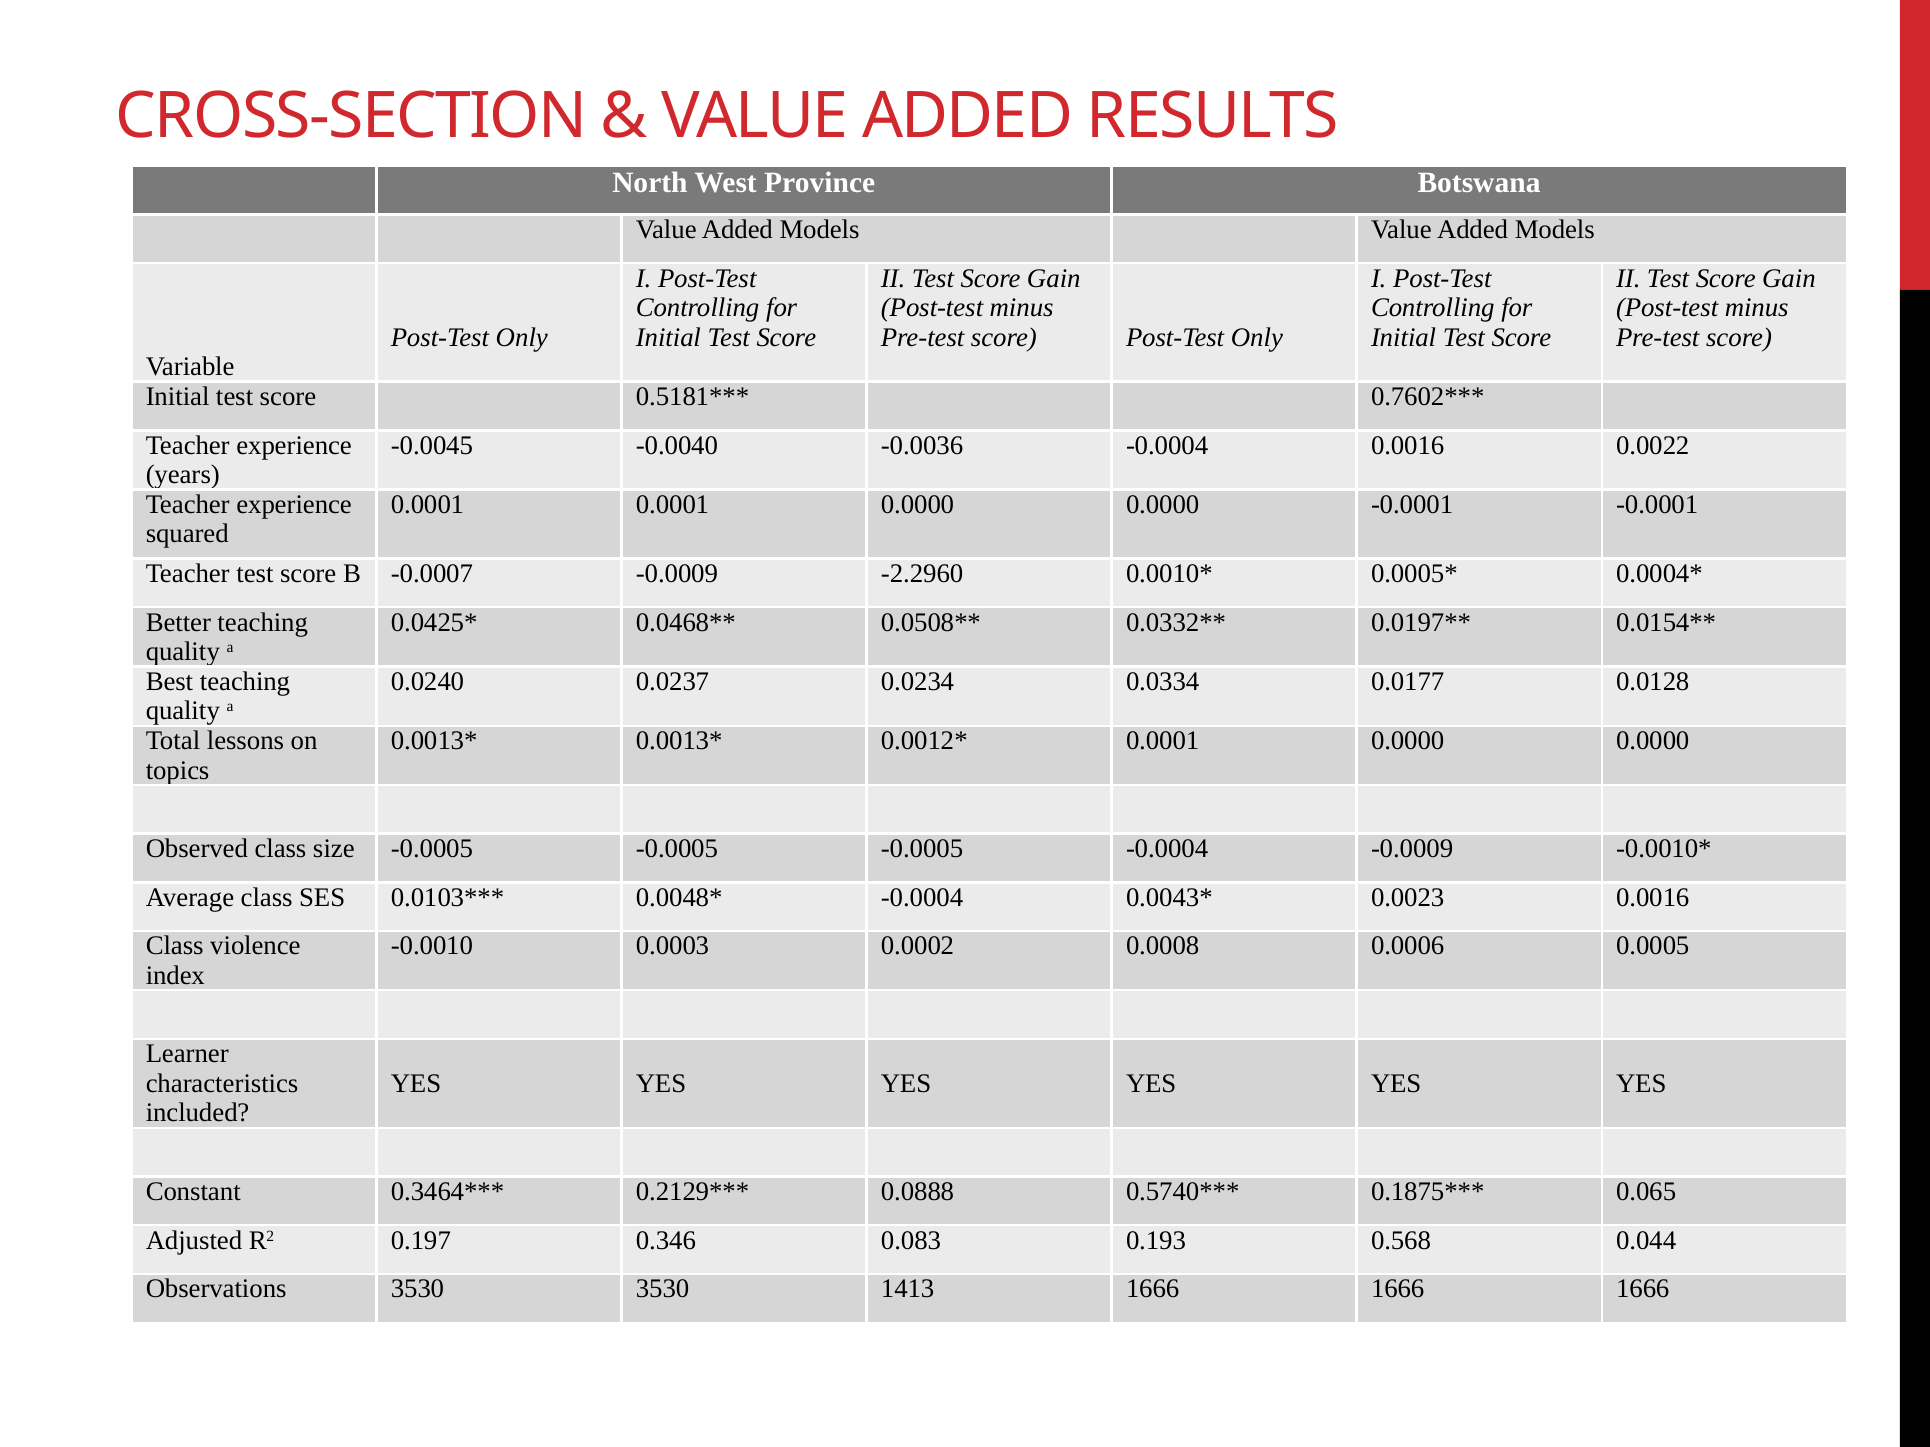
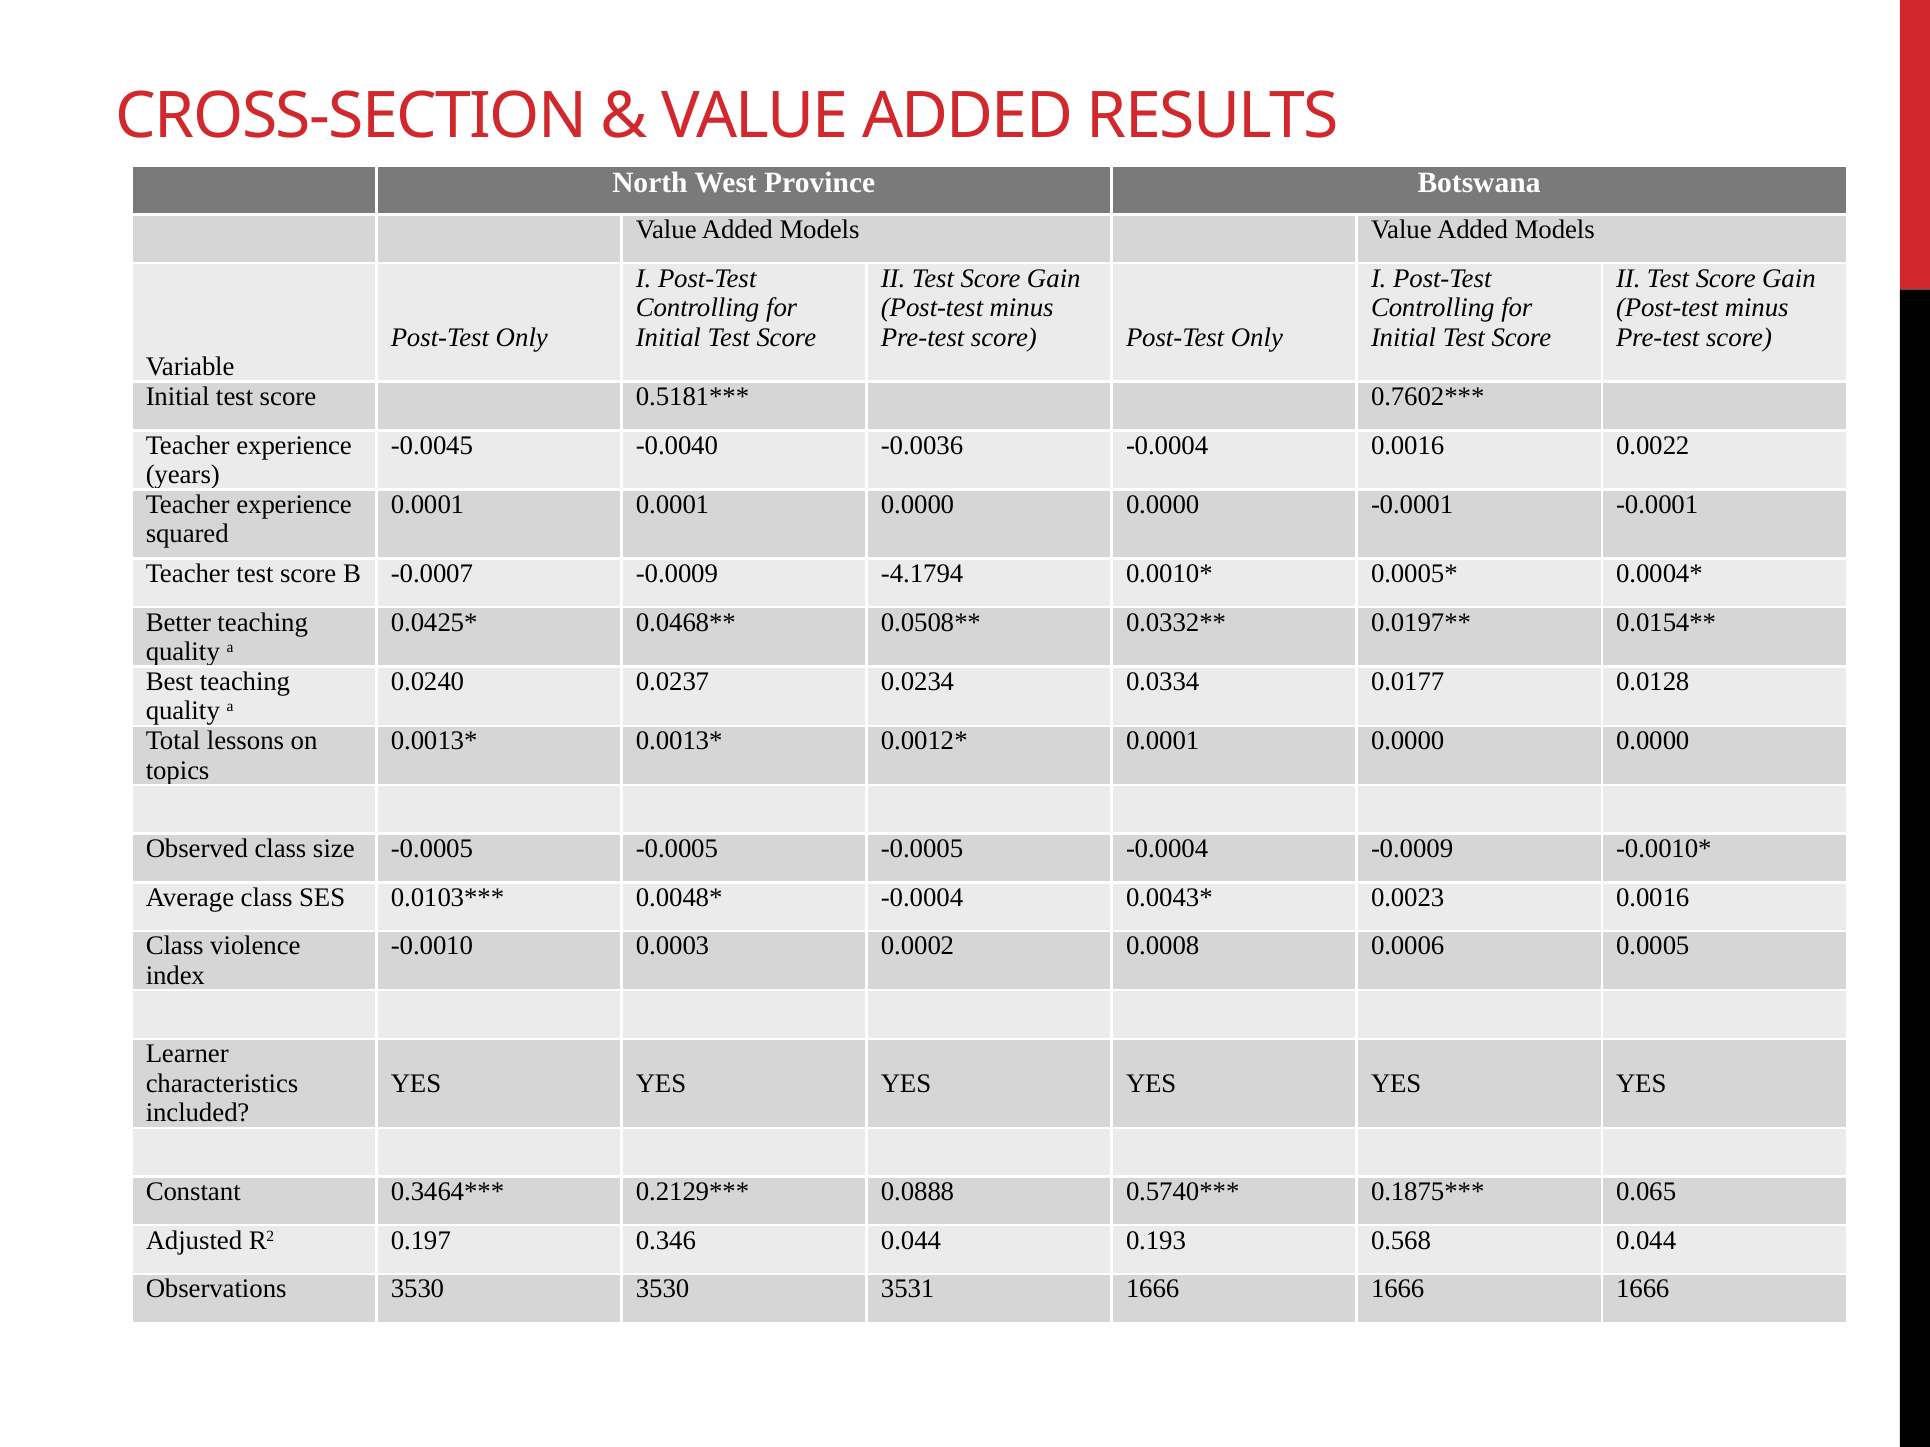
-2.2960: -2.2960 -> -4.1794 (922, 574)
0.346 0.083: 0.083 -> 0.044 (911, 1241)
1413: 1413 -> 3531 (908, 1289)
